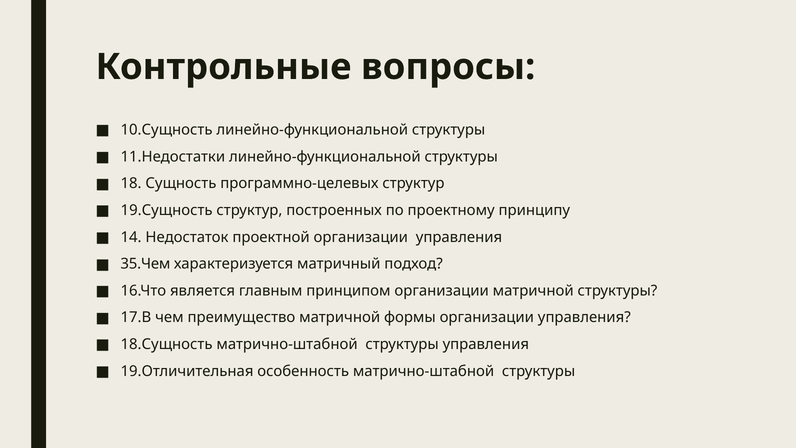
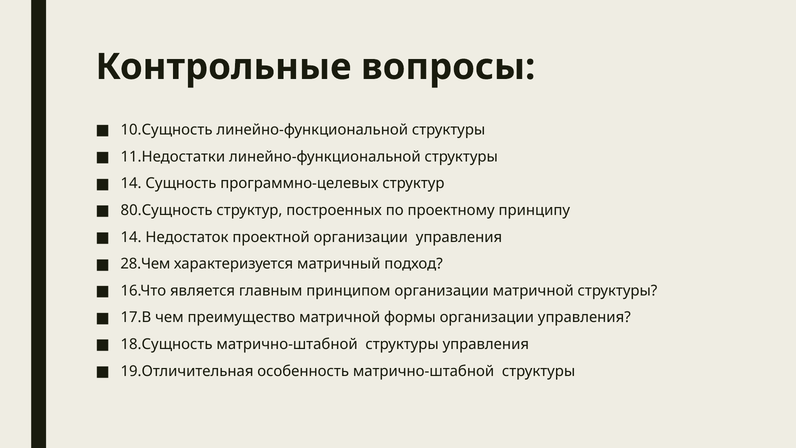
18: 18 -> 14 (131, 183)
19.Сущность: 19.Сущность -> 80.Сущность (167, 210)
35.Чем: 35.Чем -> 28.Чем (145, 264)
